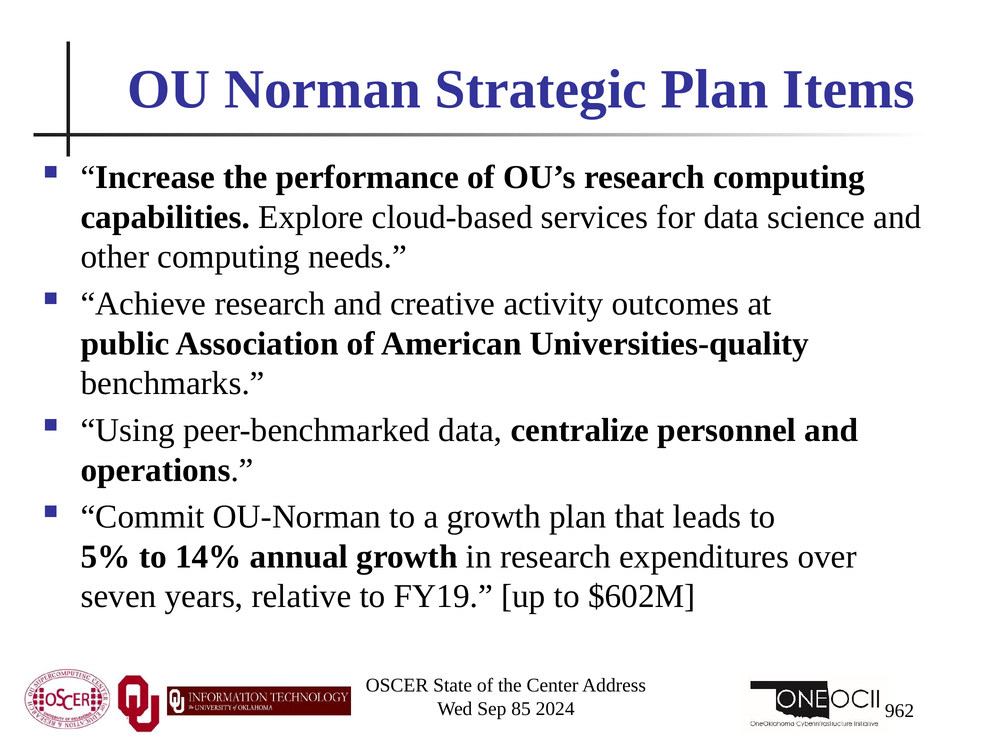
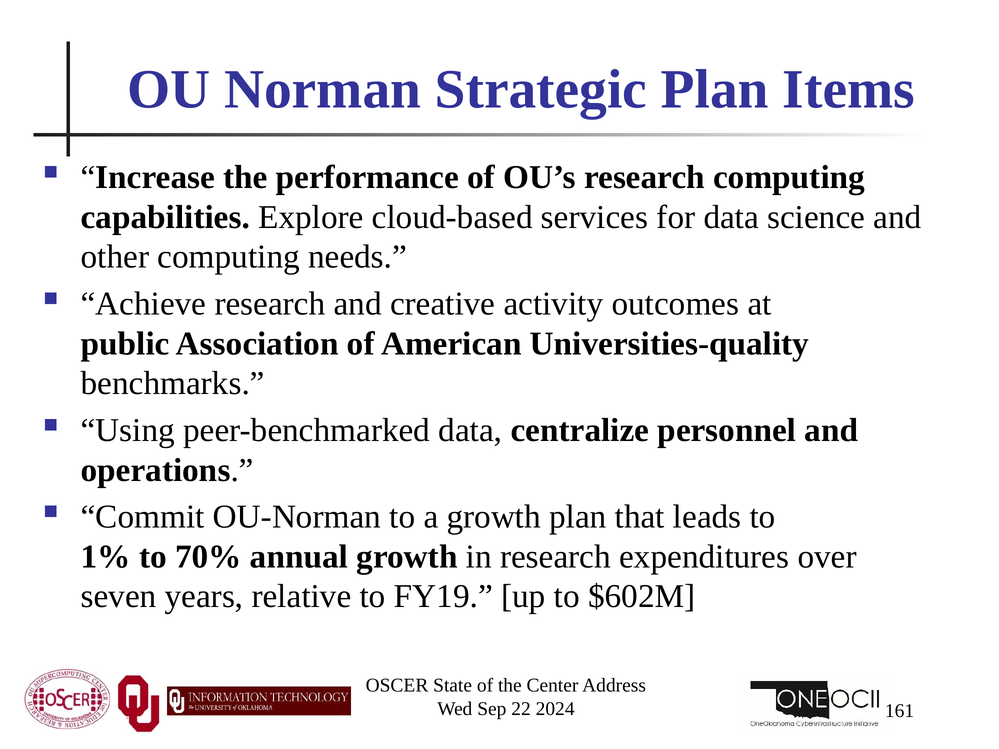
5%: 5% -> 1% (106, 557)
14%: 14% -> 70% (208, 557)
85: 85 -> 22 (521, 709)
962: 962 -> 161 (900, 711)
